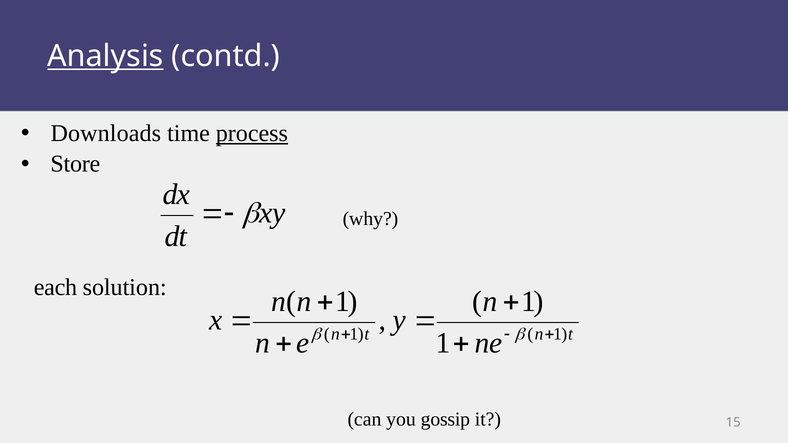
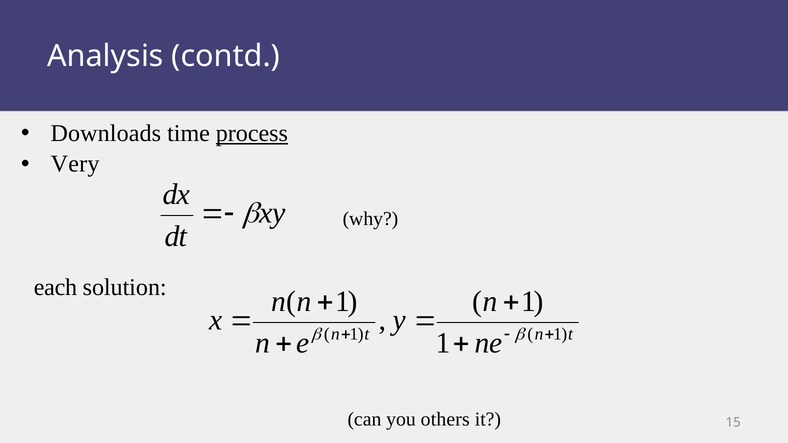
Analysis underline: present -> none (105, 56)
Store: Store -> Very (75, 164)
gossip: gossip -> others (445, 419)
